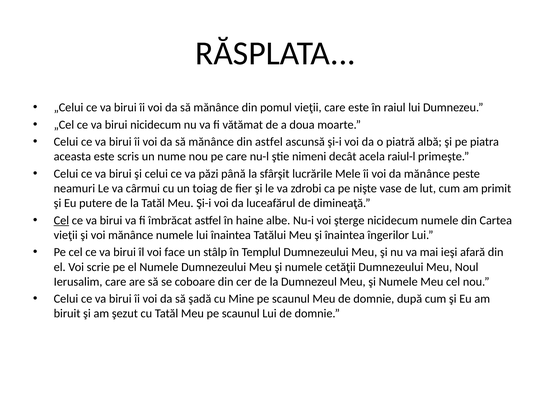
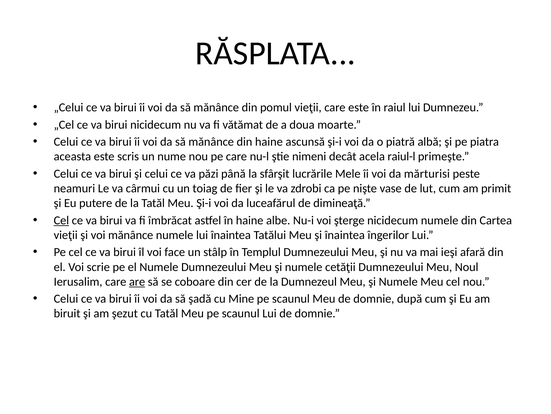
din astfel: astfel -> haine (269, 142)
da mănânce: mănânce -> mărturisi (427, 173)
are underline: none -> present (137, 281)
